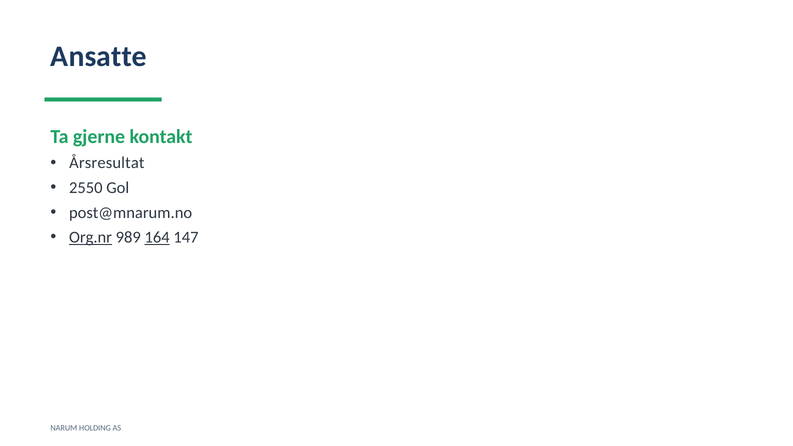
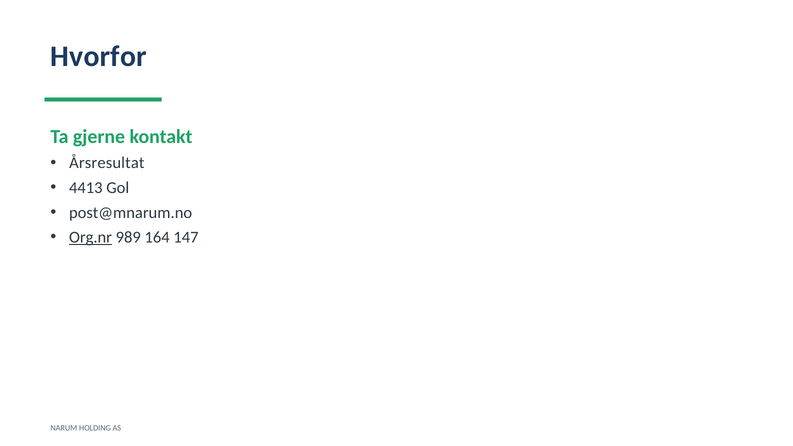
Ansatte: Ansatte -> Hvorfor (99, 57)
2550: 2550 -> 4413 (86, 188)
164 underline: present -> none (157, 237)
